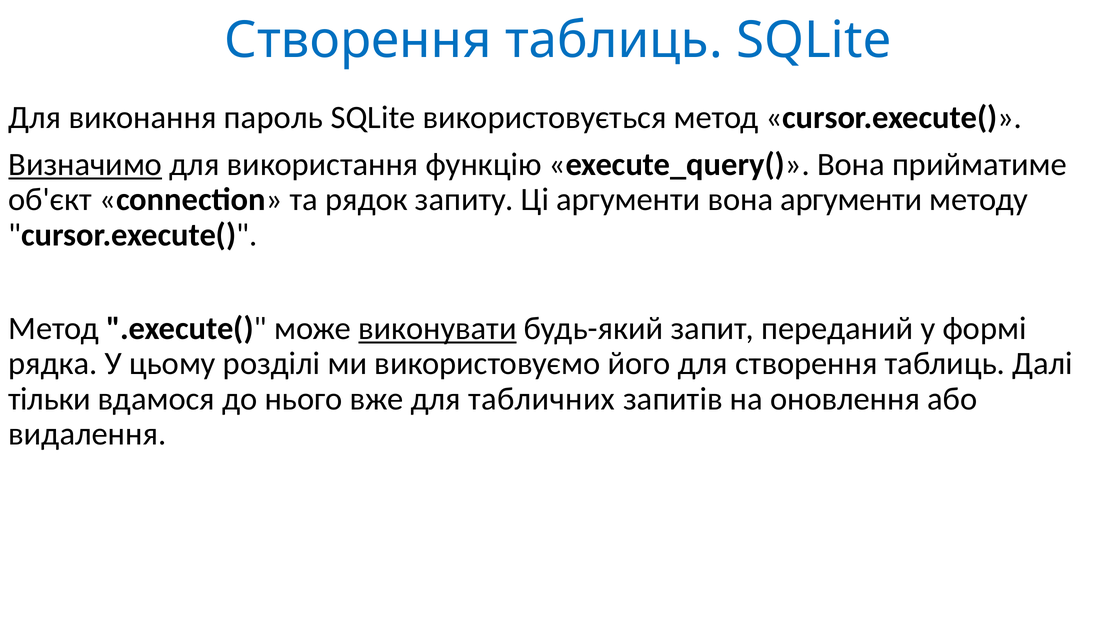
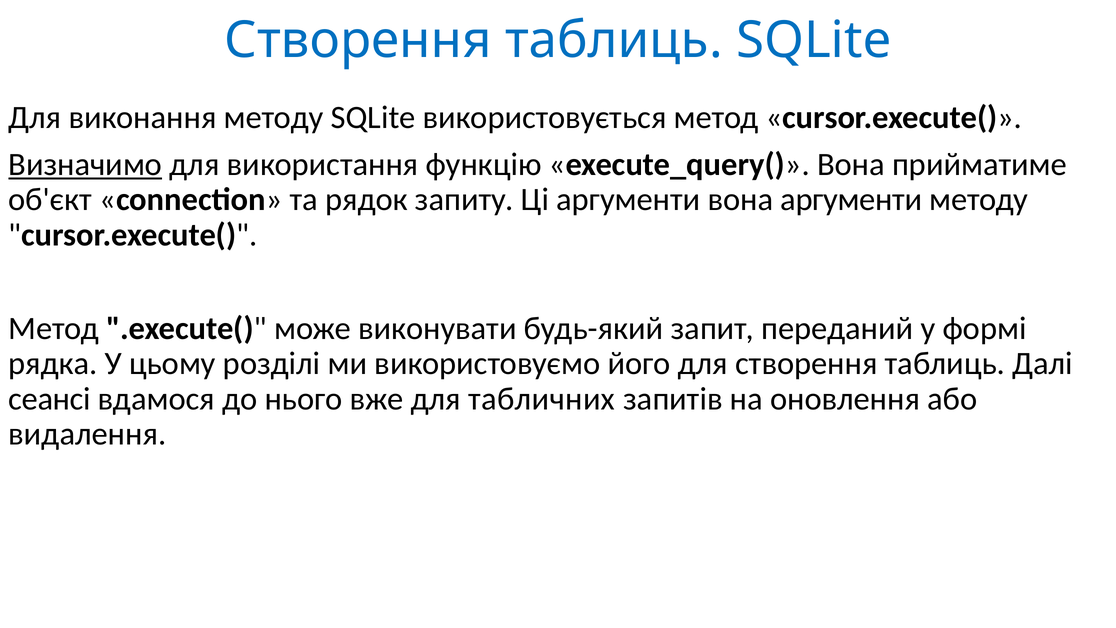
виконання пароль: пароль -> методу (274, 118)
виконувати underline: present -> none (437, 328)
тільки: тільки -> сеансі (50, 399)
